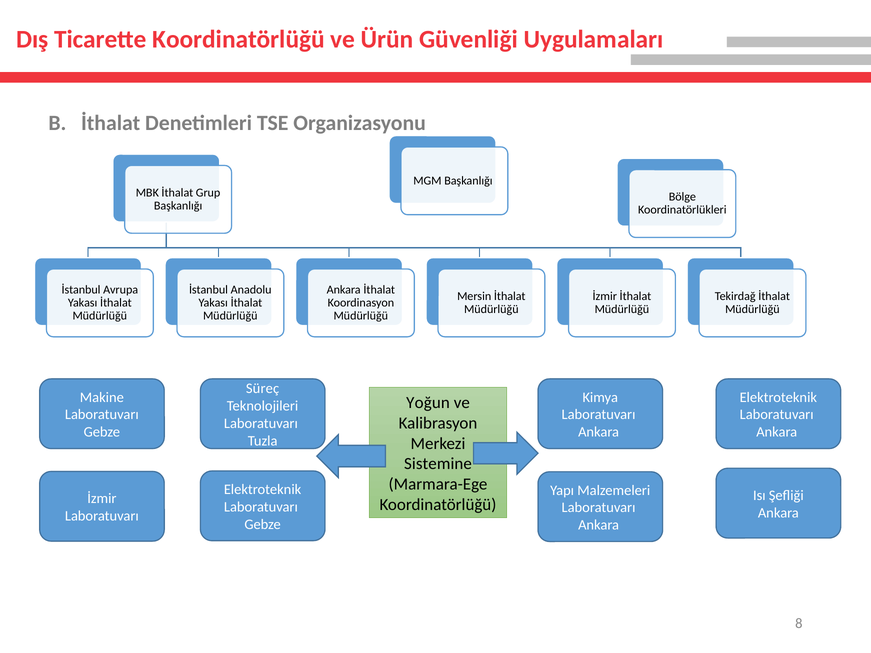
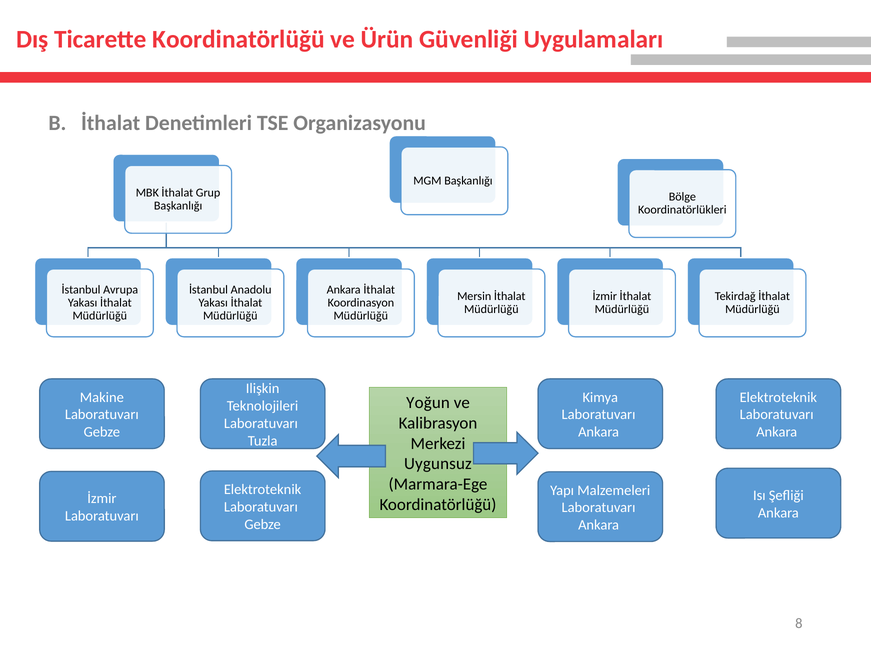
Süreç: Süreç -> Ilişkin (263, 389)
Sistemine: Sistemine -> Uygunsuz (438, 464)
